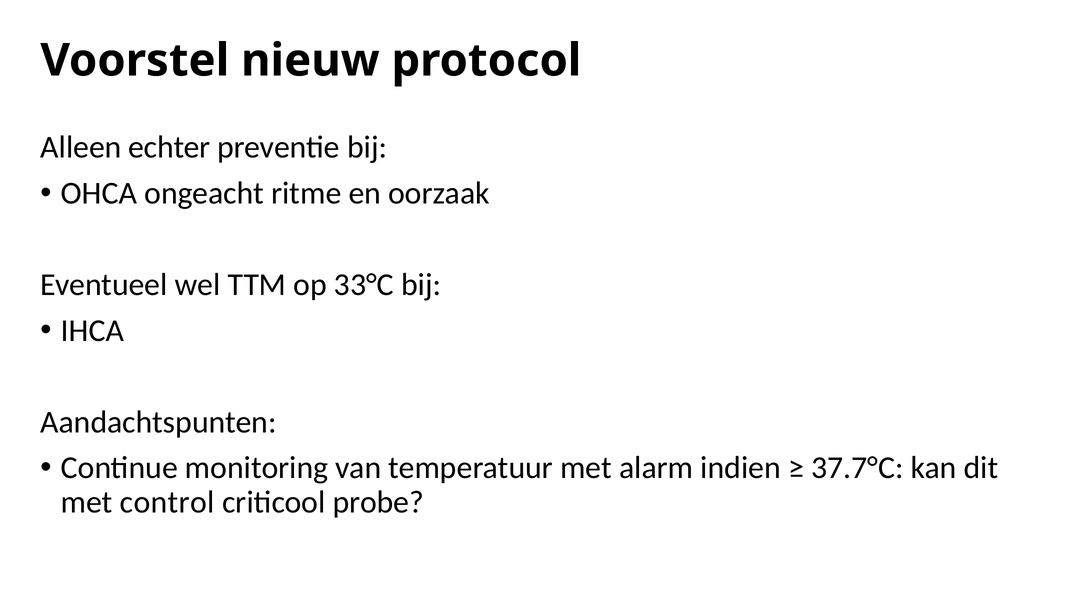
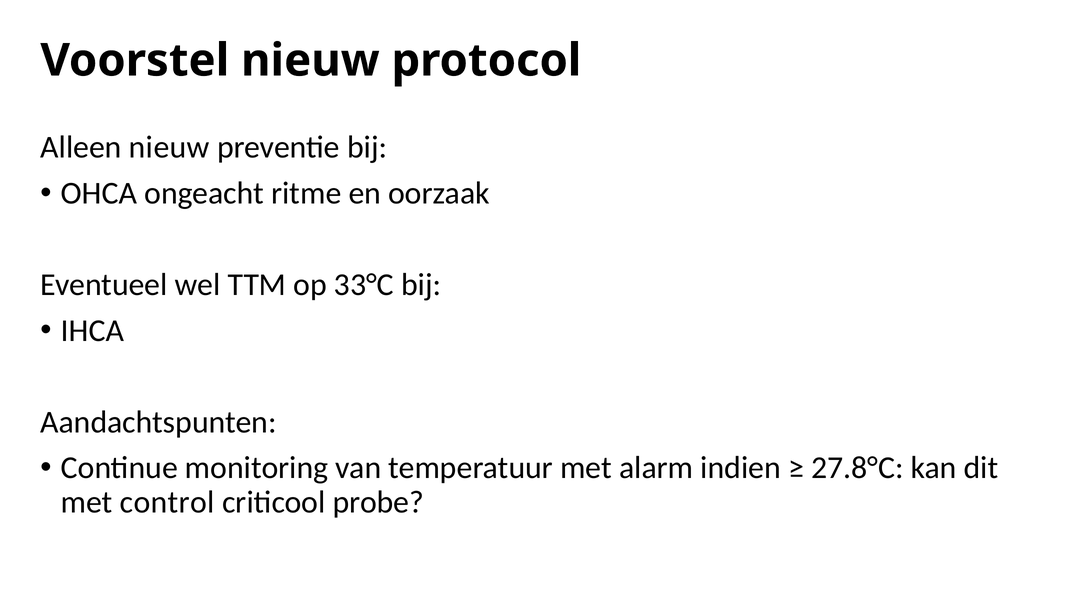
Alleen echter: echter -> nieuw (169, 148)
37.7°C: 37.7°C -> 27.8°C (857, 468)
